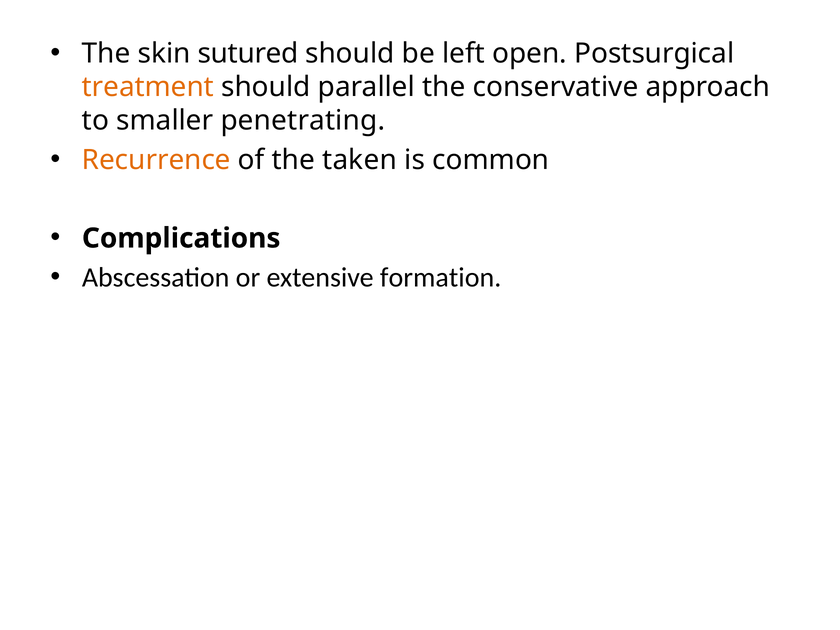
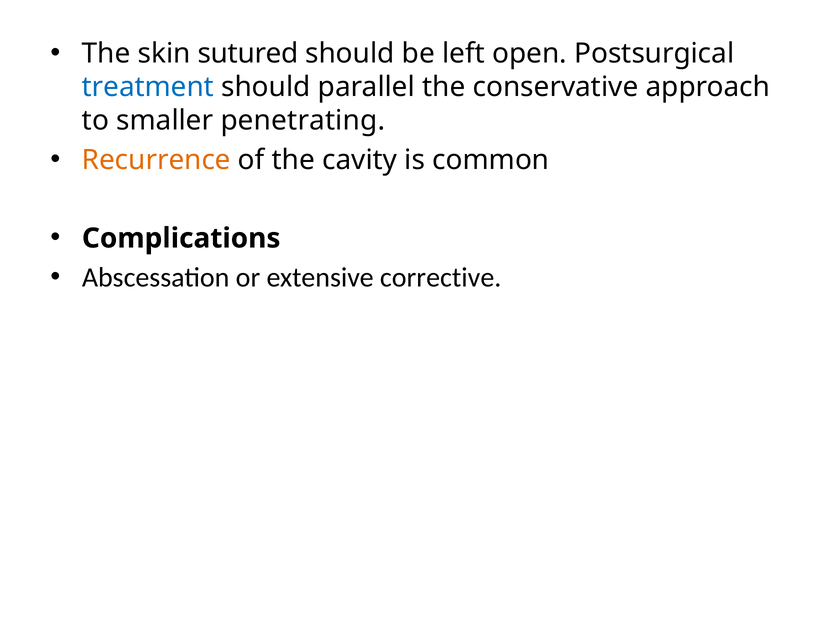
treatment colour: orange -> blue (148, 87)
taken: taken -> cavity (360, 160)
formation: formation -> corrective (441, 277)
